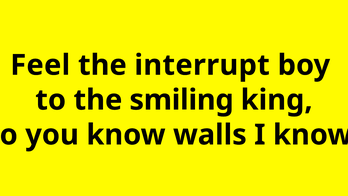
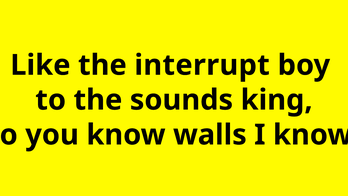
Feel: Feel -> Like (40, 65)
smiling: smiling -> sounds (181, 100)
